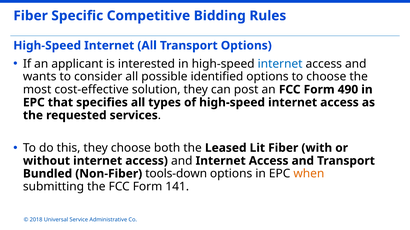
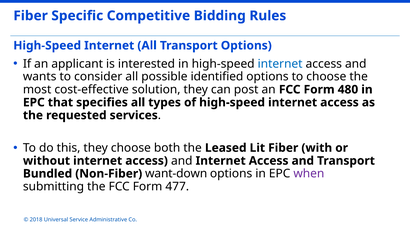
490: 490 -> 480 (348, 90)
tools-down: tools-down -> want-down (176, 174)
when colour: orange -> purple (309, 174)
141: 141 -> 477 (177, 187)
